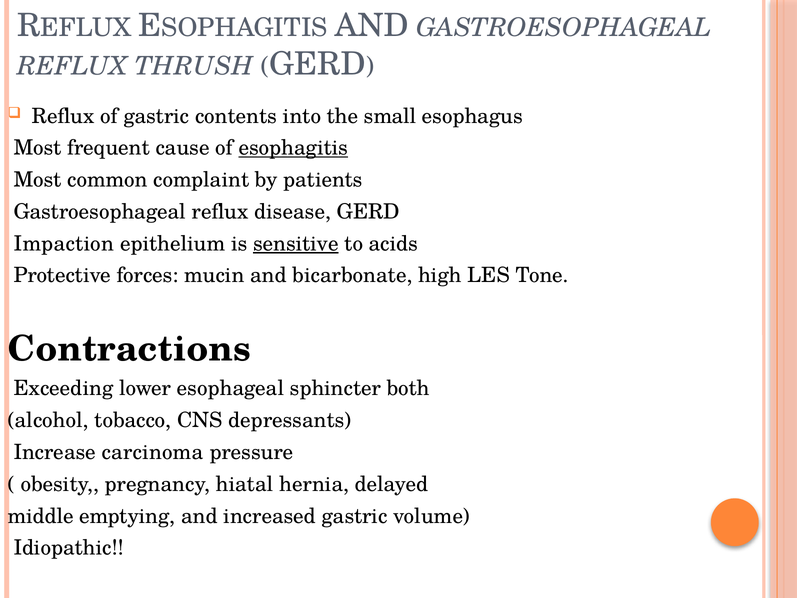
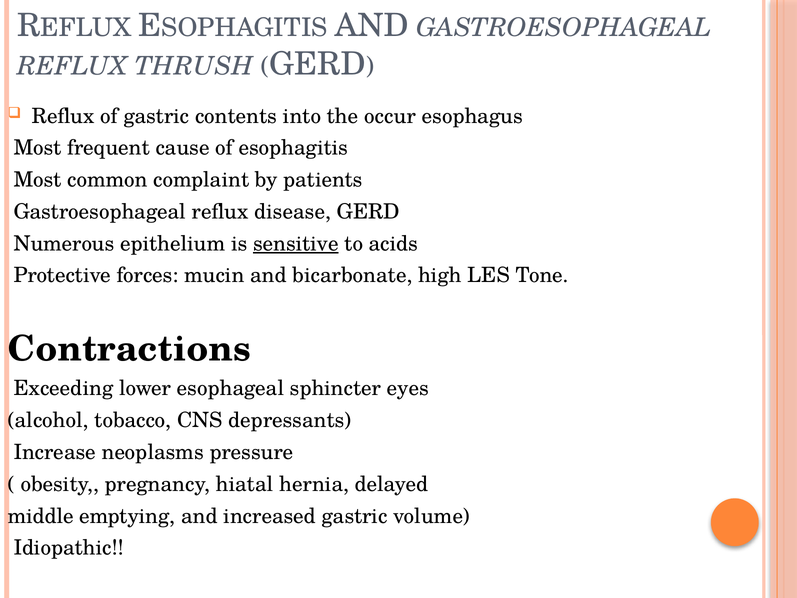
small: small -> occur (390, 116)
esophagitis underline: present -> none (293, 148)
Impaction: Impaction -> Numerous (64, 244)
both: both -> eyes (408, 388)
carcinoma: carcinoma -> neoplasms (153, 452)
